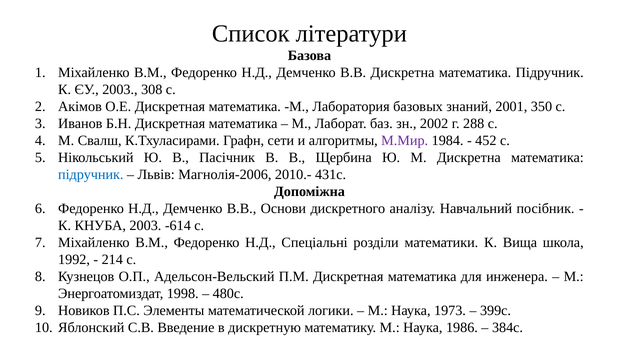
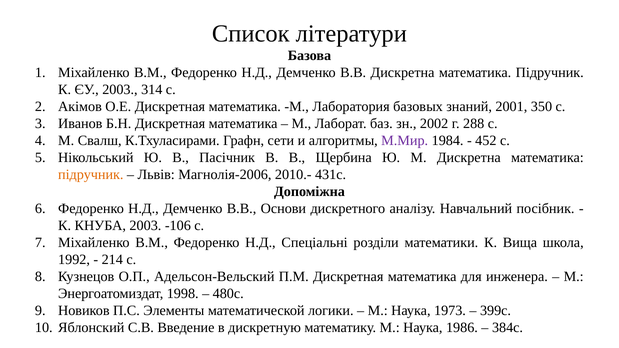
308: 308 -> 314 (152, 90)
підручник colour: blue -> orange (91, 175)
-614: -614 -> -106 (178, 226)
